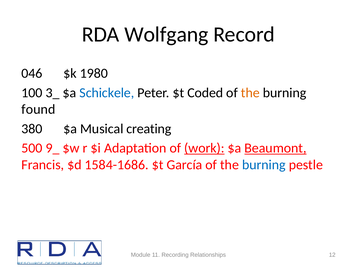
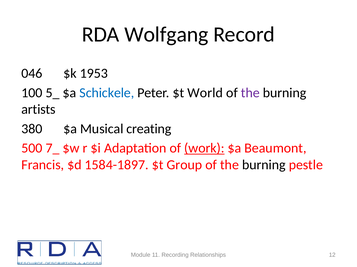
1980: 1980 -> 1953 (94, 74)
3_: 3_ -> 5_ (53, 93)
Coded: Coded -> World (205, 93)
the colour: orange -> purple (250, 93)
found: found -> artists (39, 110)
9_: 9_ -> 7_ (53, 149)
Beaumont underline: present -> none (275, 149)
1584-1686: 1584-1686 -> 1584-1897 (117, 165)
García: García -> Group (184, 165)
burning colour: blue -> black (264, 165)
